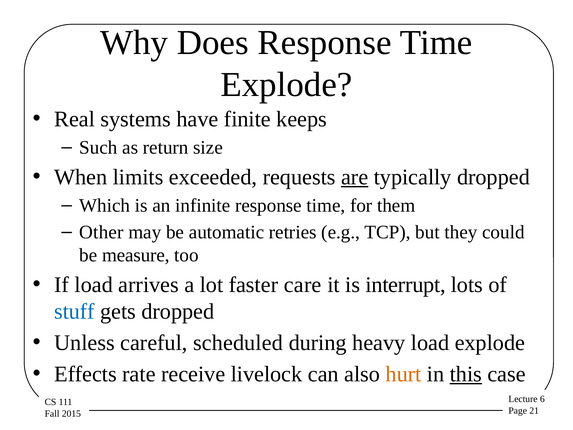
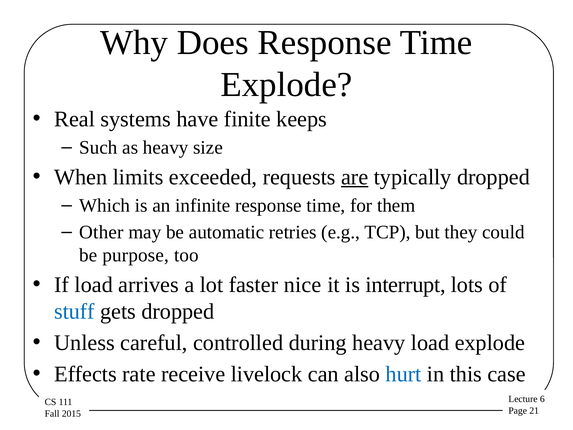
as return: return -> heavy (166, 147)
measure: measure -> purpose (136, 255)
care: care -> nice (303, 285)
scheduled: scheduled -> controlled (238, 343)
hurt colour: orange -> blue (404, 374)
this underline: present -> none (466, 374)
